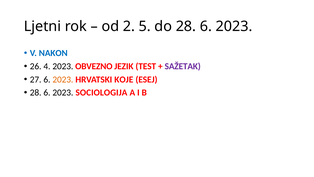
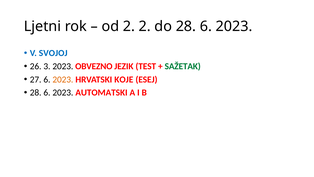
2 5: 5 -> 2 (145, 26)
NAKON: NAKON -> SVOJOJ (53, 53)
4: 4 -> 3 (47, 66)
SAŽETAK colour: purple -> green (183, 66)
SOCIOLOGIJA: SOCIOLOGIJA -> AUTOMATSKI (101, 93)
